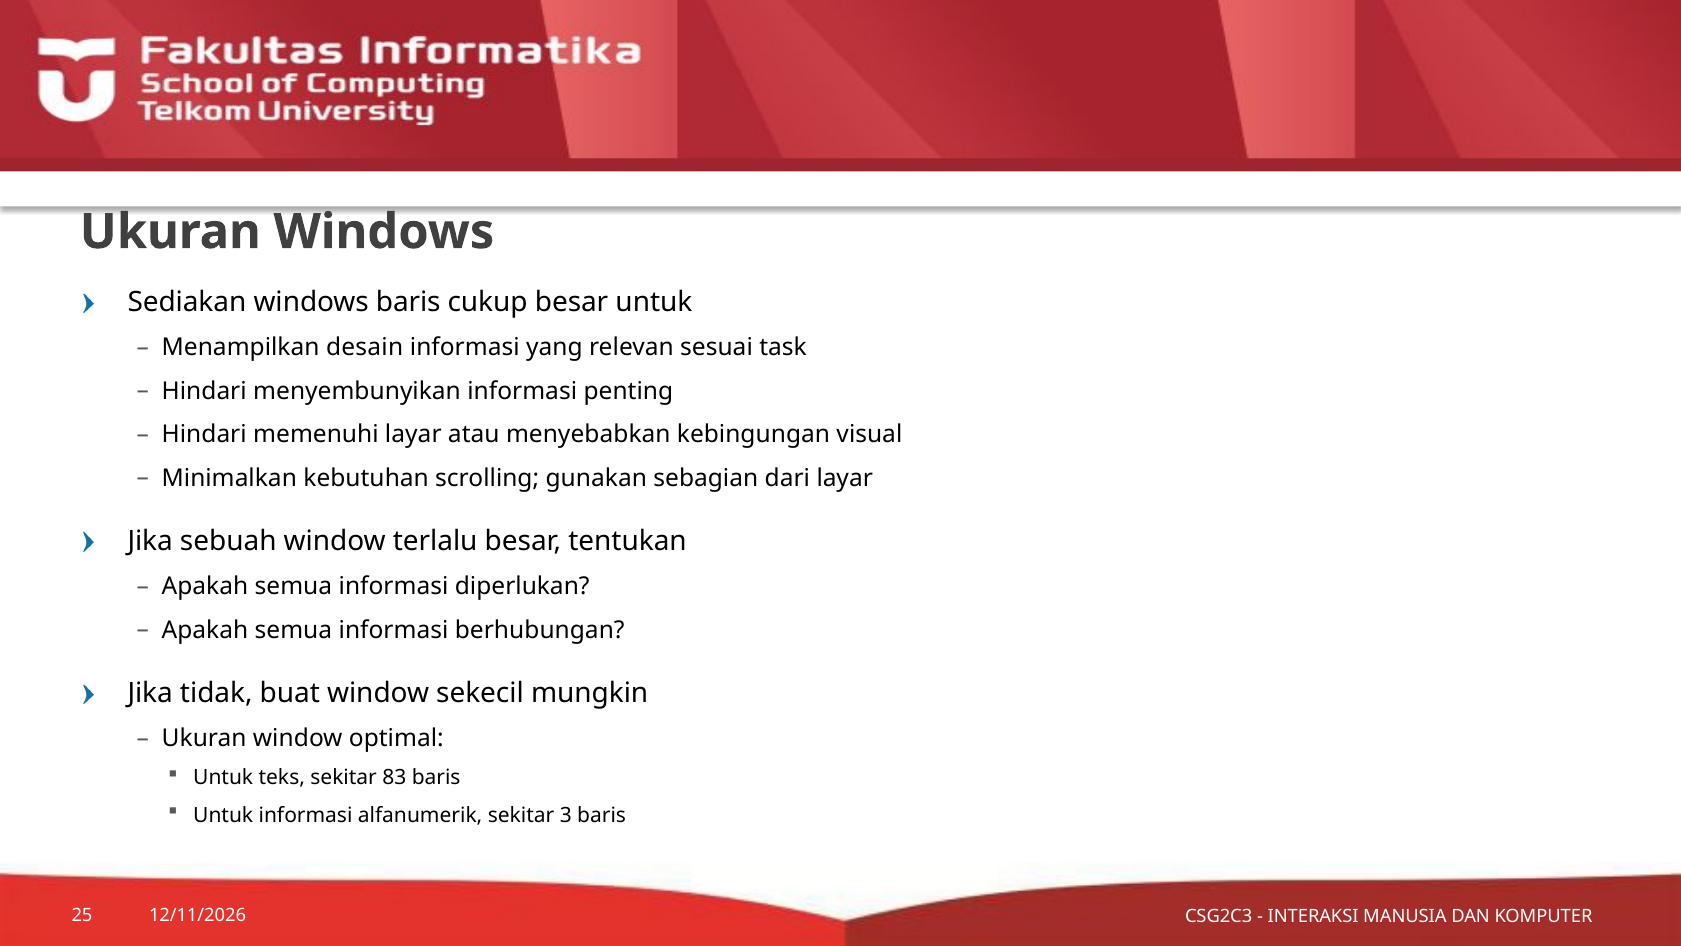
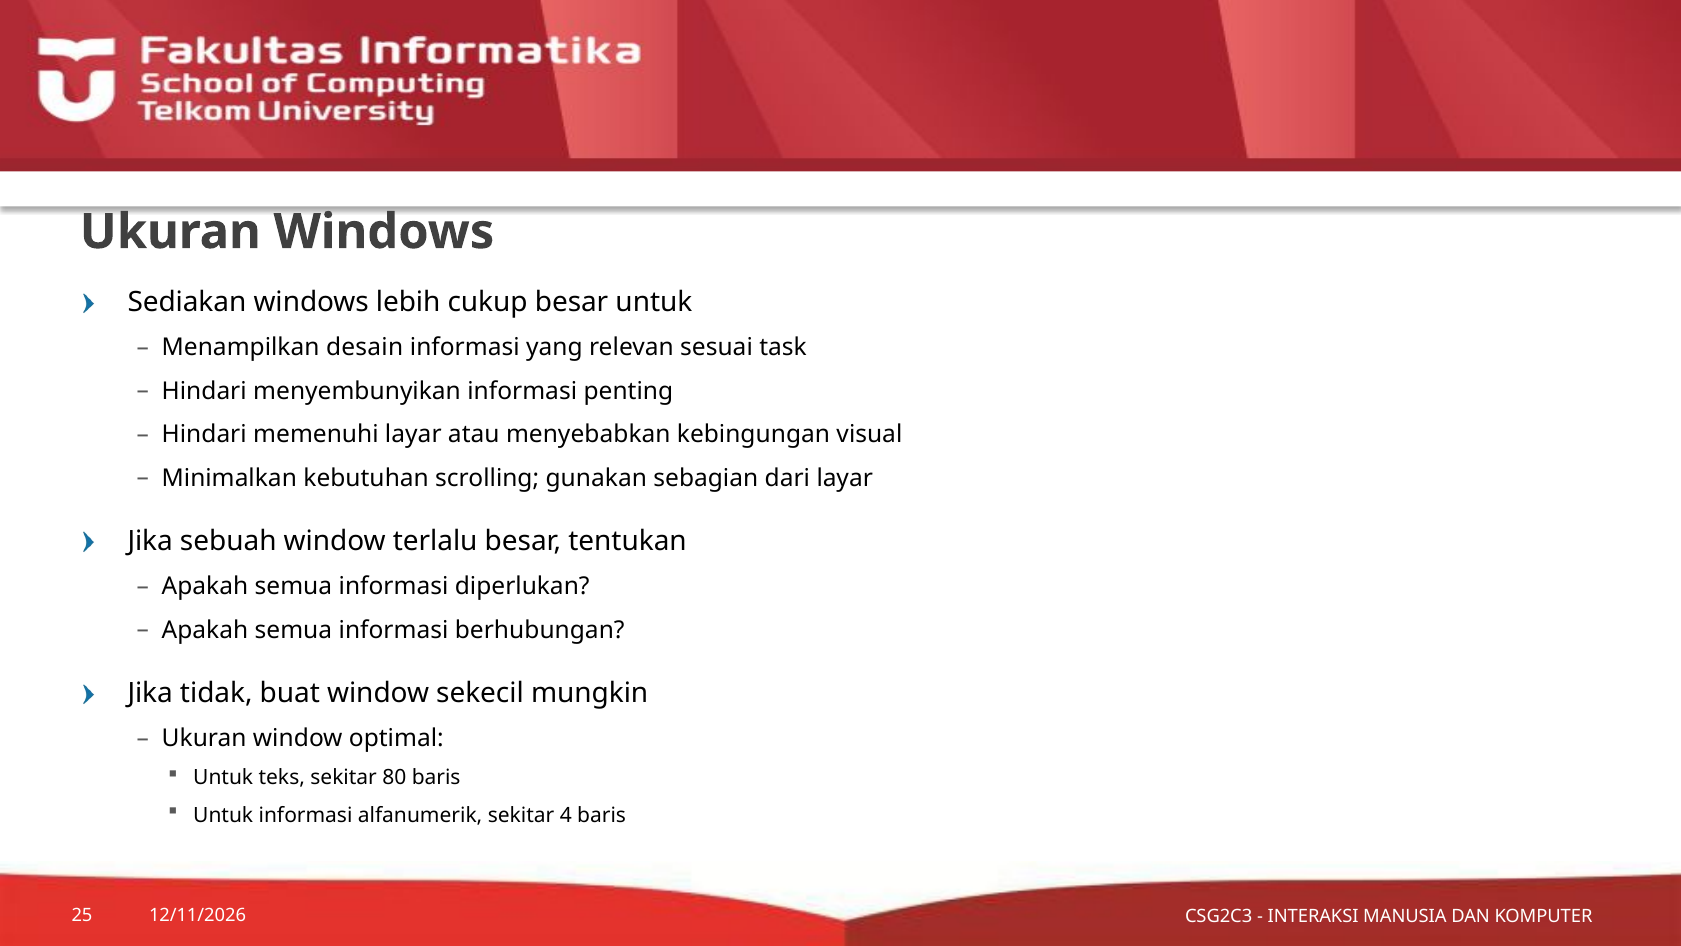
windows baris: baris -> lebih (408, 302)
83: 83 -> 80 (394, 778)
3: 3 -> 4 (566, 815)
